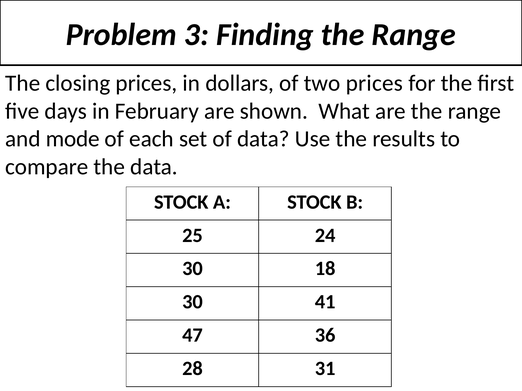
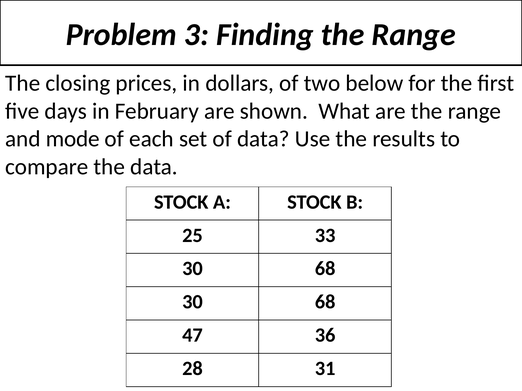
two prices: prices -> below (374, 83)
24: 24 -> 33 (325, 236)
18: 18 -> 68 (325, 269)
41: 41 -> 68 (325, 302)
